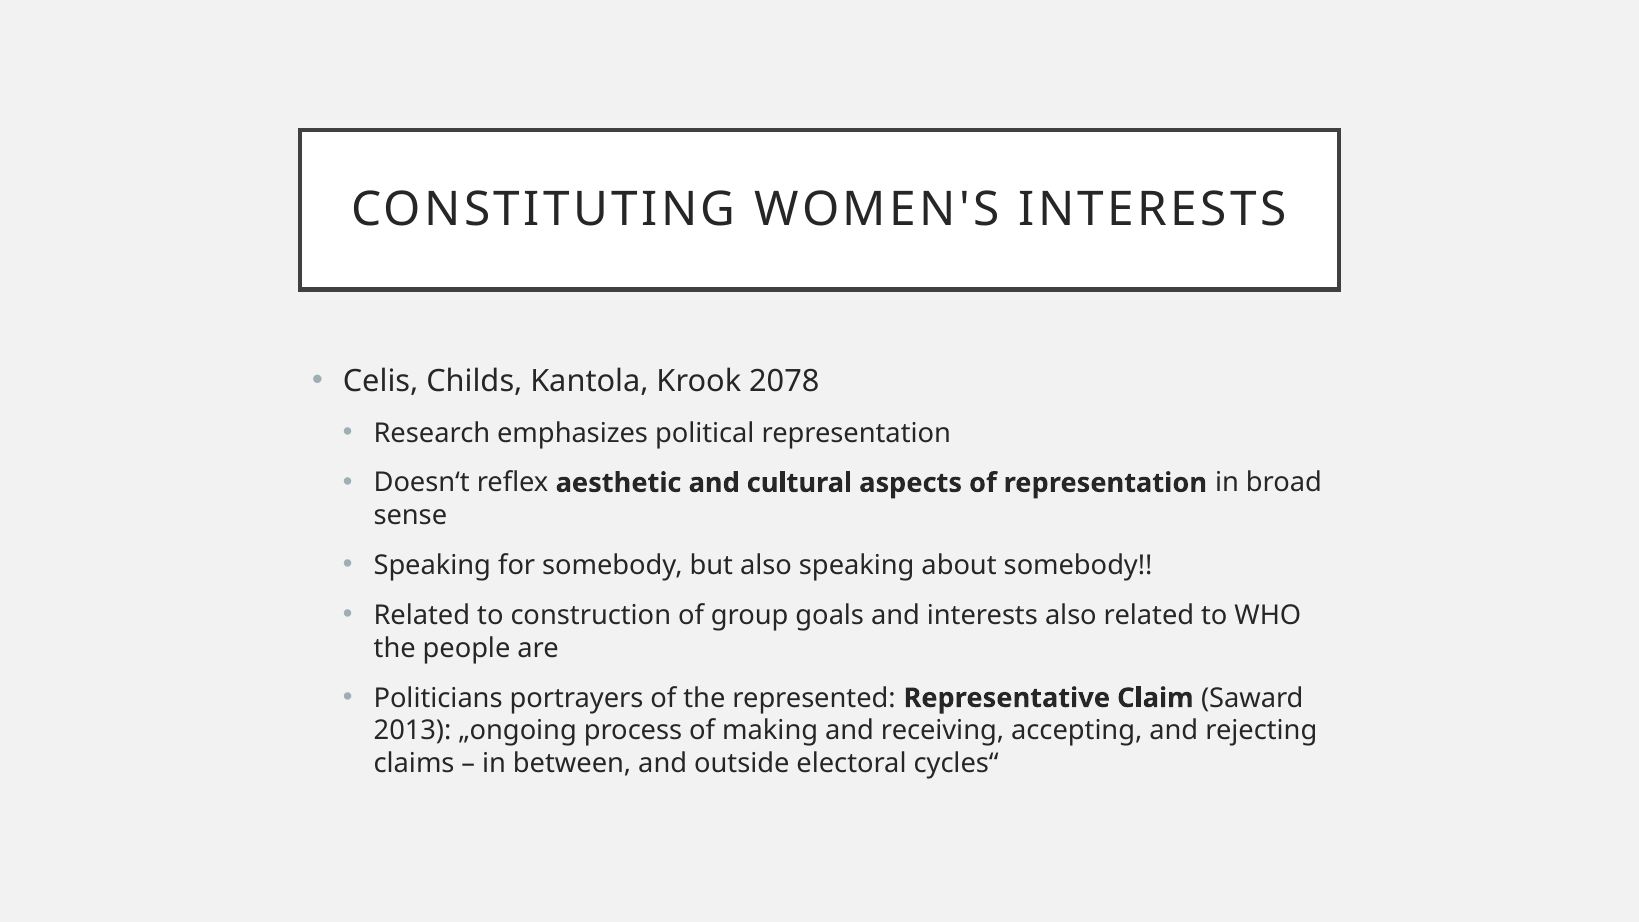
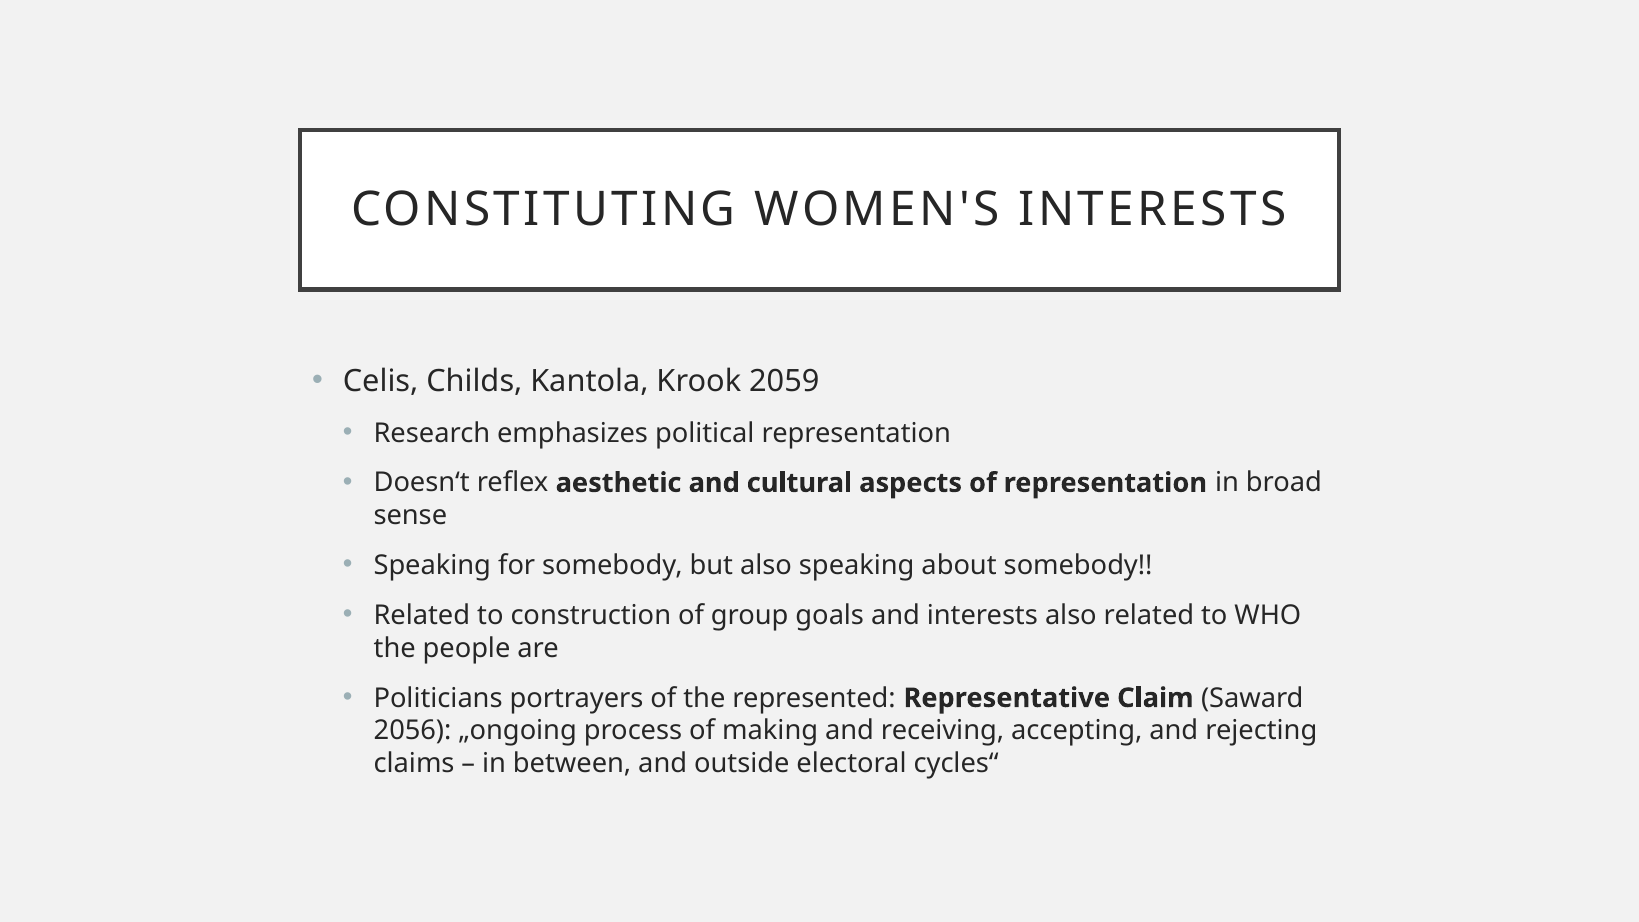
2078: 2078 -> 2059 (784, 381)
2013: 2013 -> 2056 (413, 731)
